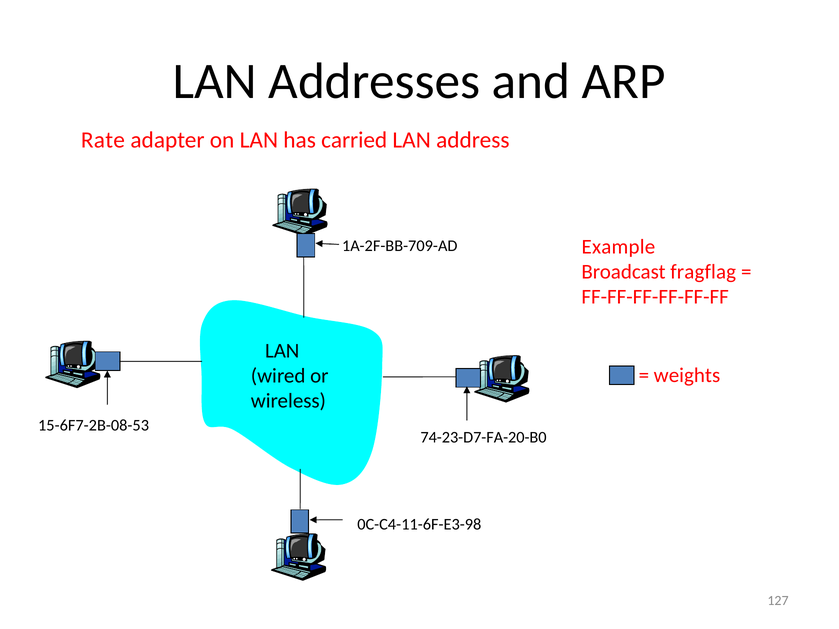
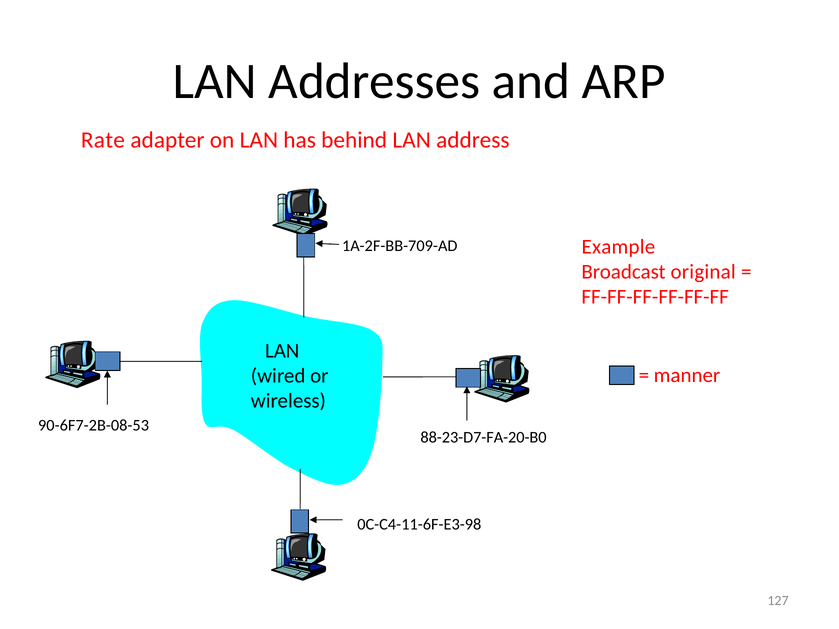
carried: carried -> behind (354, 140)
fragflag: fragflag -> original (703, 272)
weights: weights -> manner (687, 376)
15-6F7-2B-08-53: 15-6F7-2B-08-53 -> 90-6F7-2B-08-53 (94, 426)
74-23-D7-FA-20-B0: 74-23-D7-FA-20-B0 -> 88-23-D7-FA-20-B0 (483, 437)
